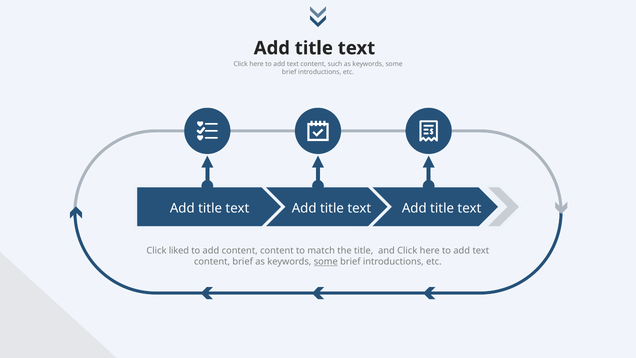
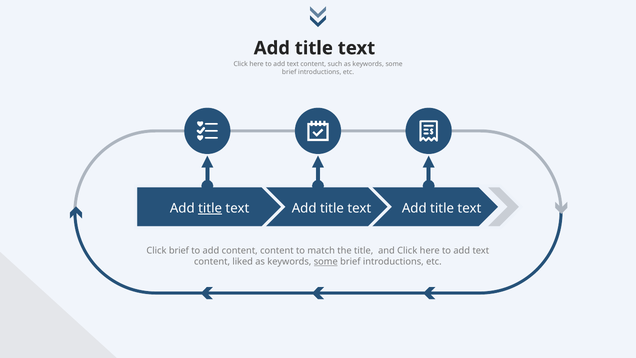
title underline: none -> present (210, 208)
Click liked: liked -> brief (179, 250)
content brief: brief -> liked (243, 262)
